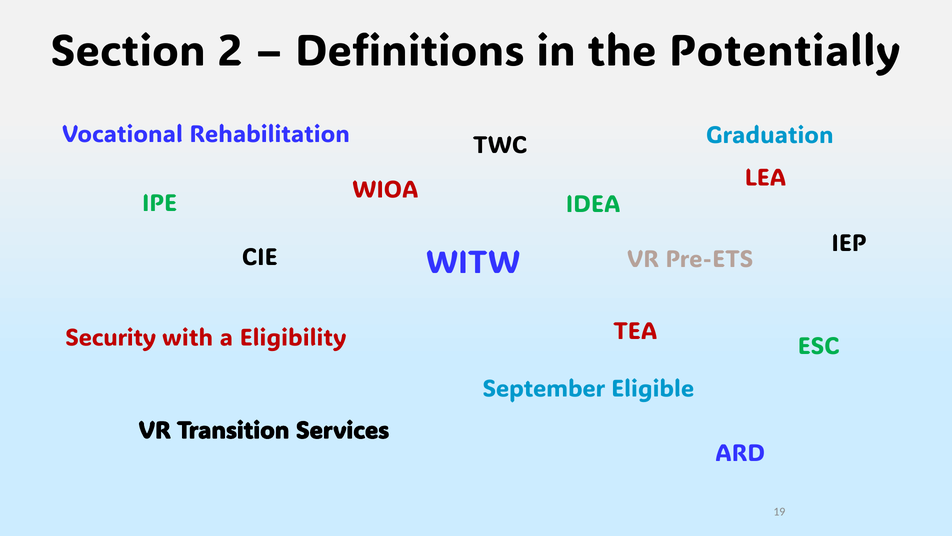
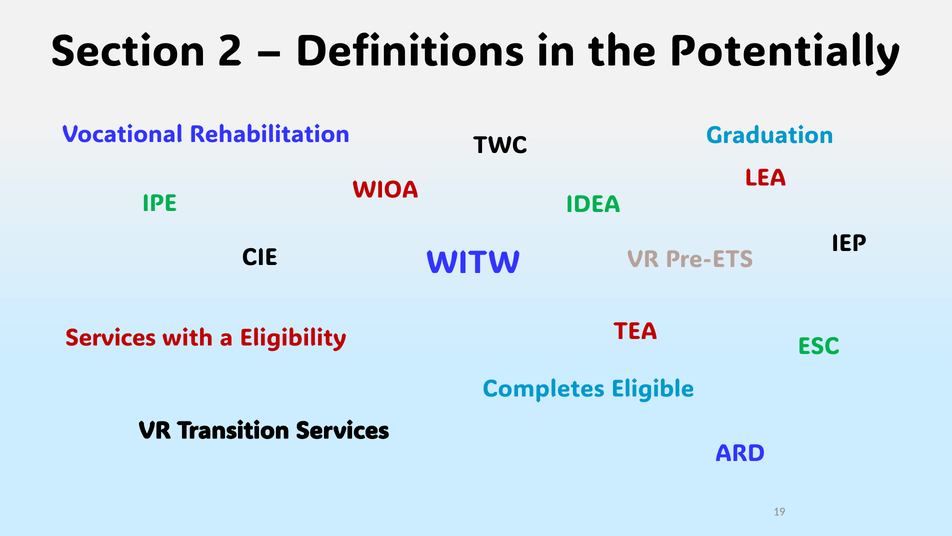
Security: Security -> Services (111, 337)
September: September -> Completes (544, 389)
